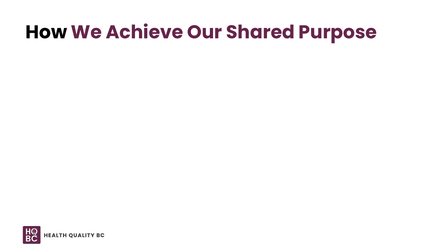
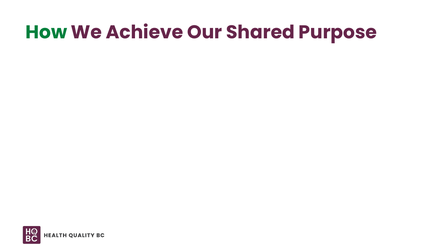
How colour: black -> green (46, 32)
